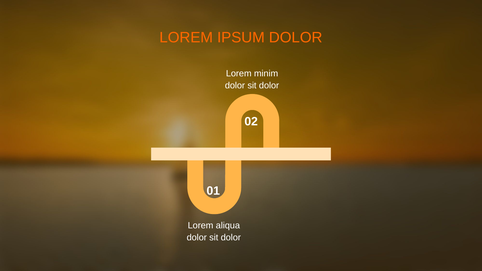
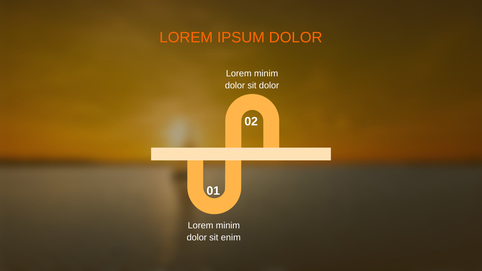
aliqua: aliqua -> minim (228, 226)
dolor: dolor -> enim (231, 237)
